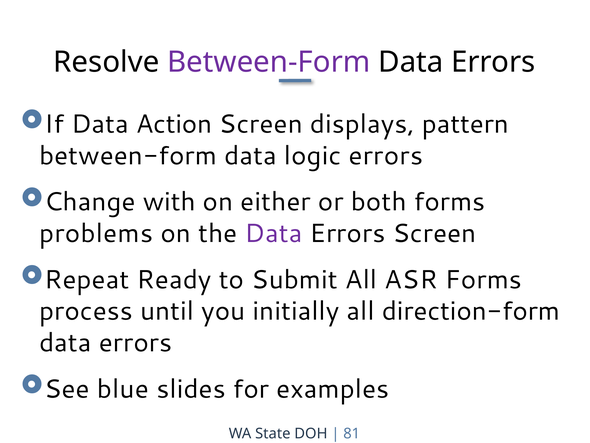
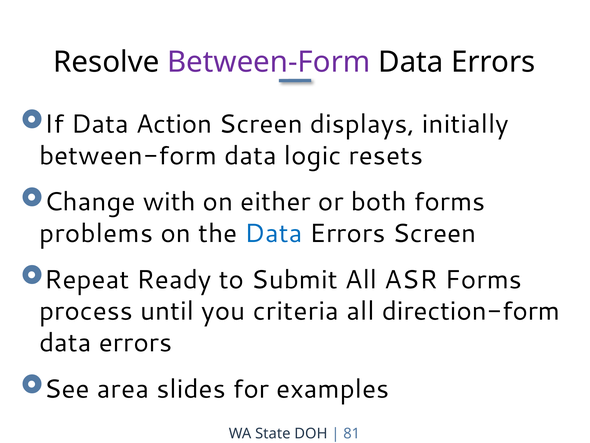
pattern: pattern -> initially (465, 124)
logic errors: errors -> resets (386, 156)
Data colour: purple -> blue (274, 233)
initially: initially -> criteria (296, 311)
blue: blue -> area (123, 389)
